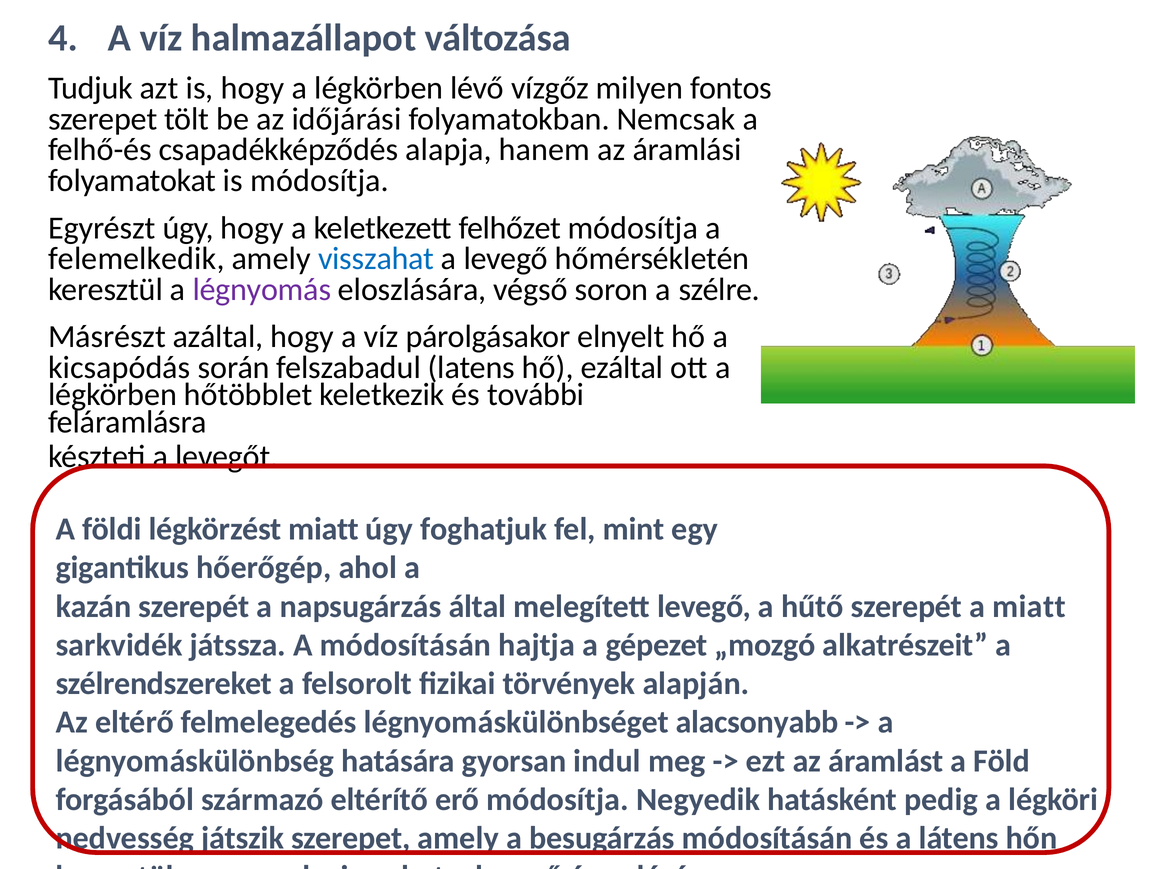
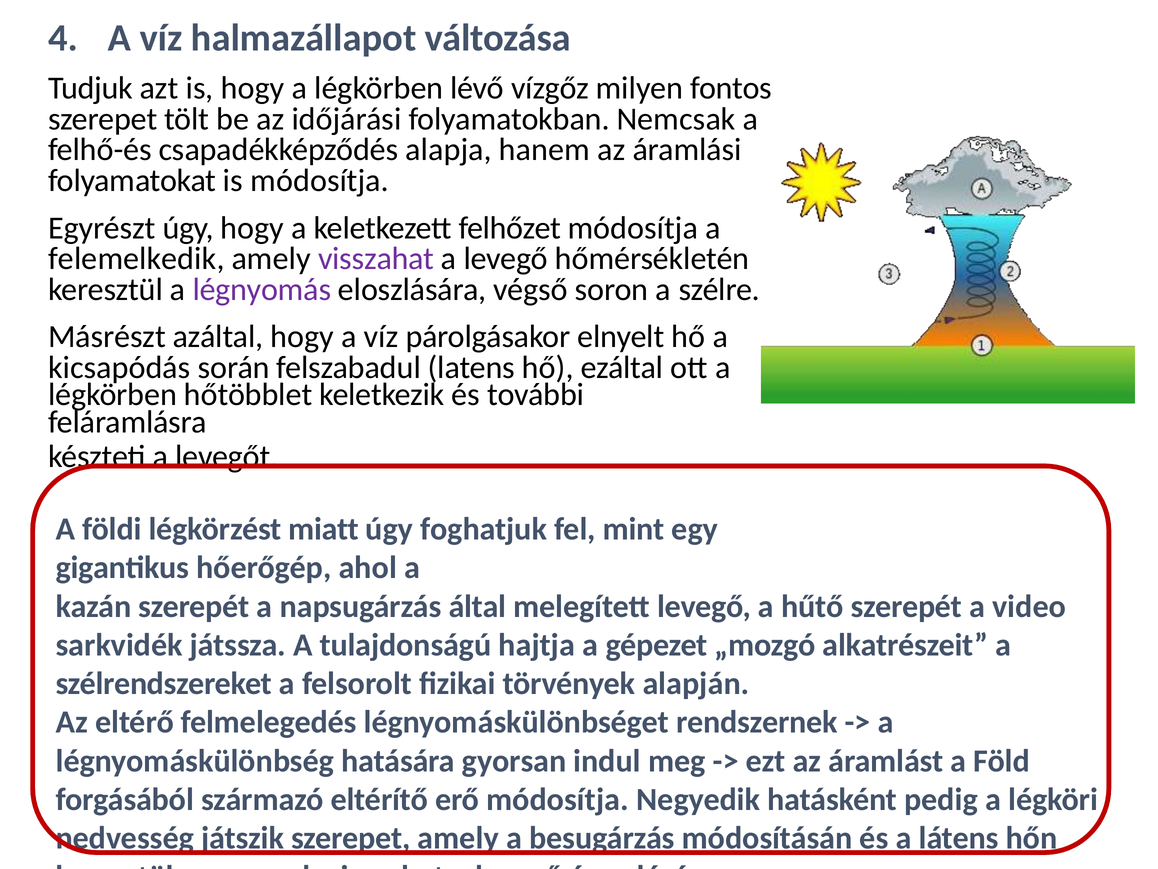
visszahat colour: blue -> purple (376, 259)
a miatt: miatt -> video (1029, 606)
A módosításán: módosításán -> tulajdonságú (405, 645)
alacsonyabb: alacsonyabb -> rendszernek (757, 722)
